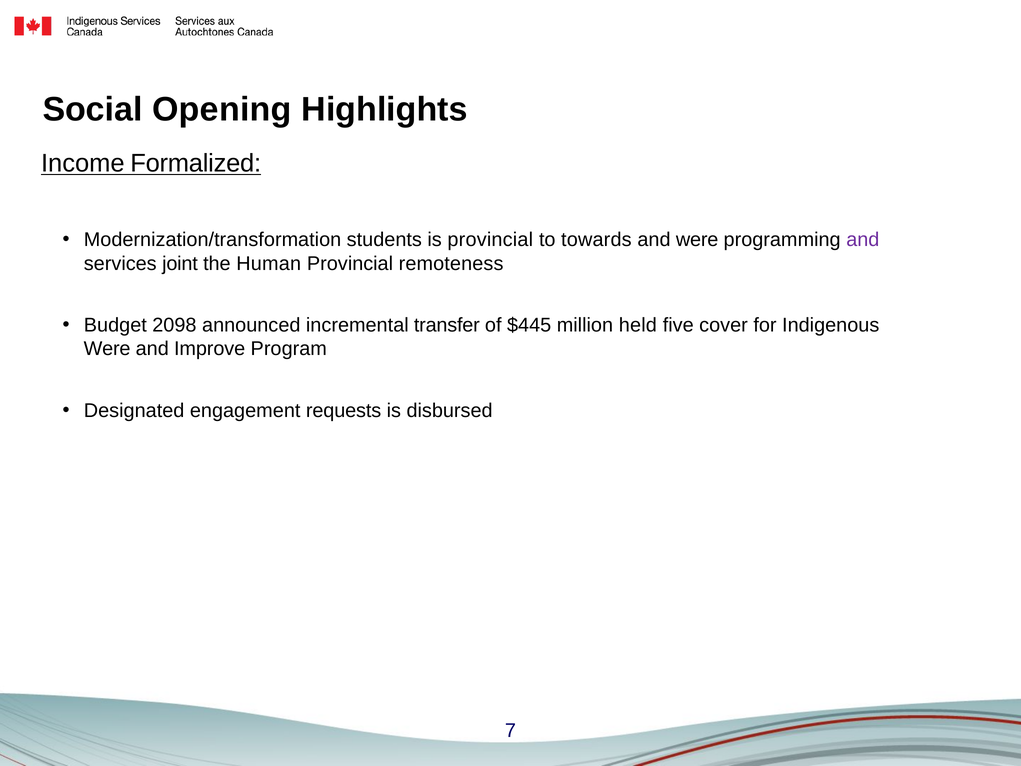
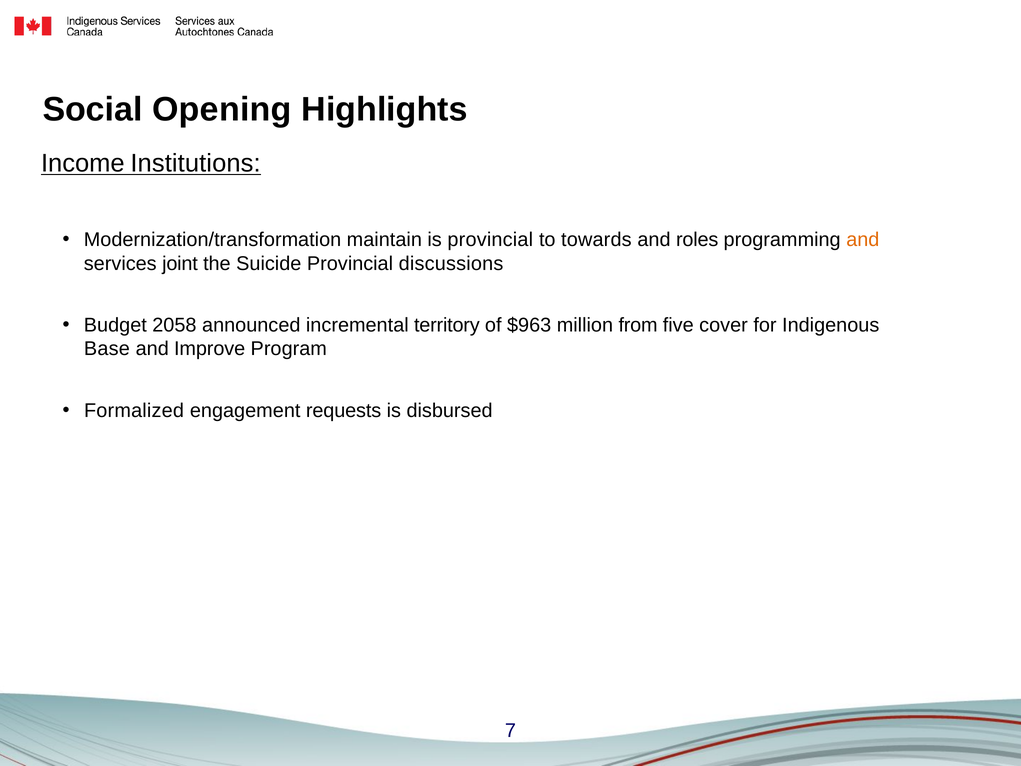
Formalized: Formalized -> Institutions (196, 163)
students: students -> maintain (384, 240)
and were: were -> roles (697, 240)
and colour: purple -> orange (863, 240)
Human: Human -> Suicide (269, 263)
remoteness: remoteness -> discussions (451, 263)
2098: 2098 -> 2058 (174, 325)
transfer: transfer -> territory (447, 325)
$445: $445 -> $963 (529, 325)
held: held -> from (638, 325)
Were: Were -> Base (107, 349)
Designated: Designated -> Formalized (134, 410)
